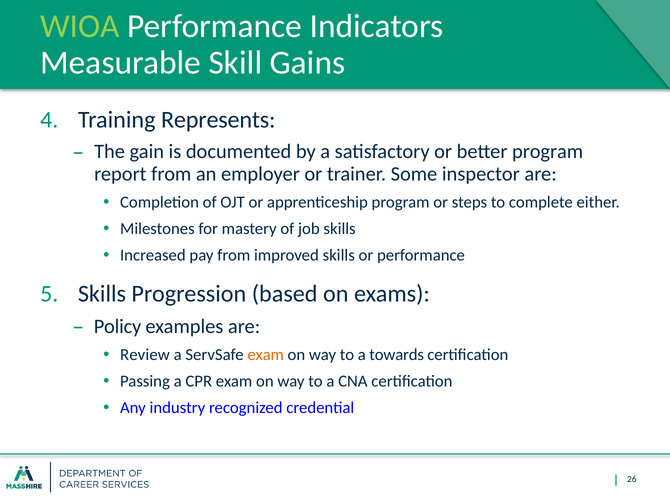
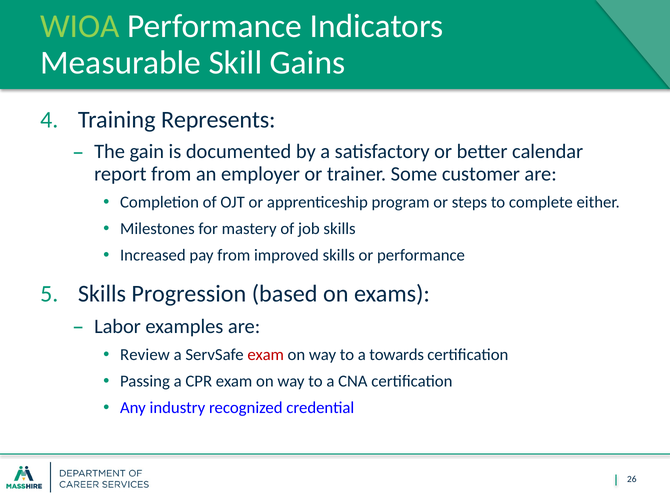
better program: program -> calendar (548, 152)
inspector: inspector -> customer (481, 174)
Policy: Policy -> Labor (118, 327)
exam colour: orange -> red (266, 355)
